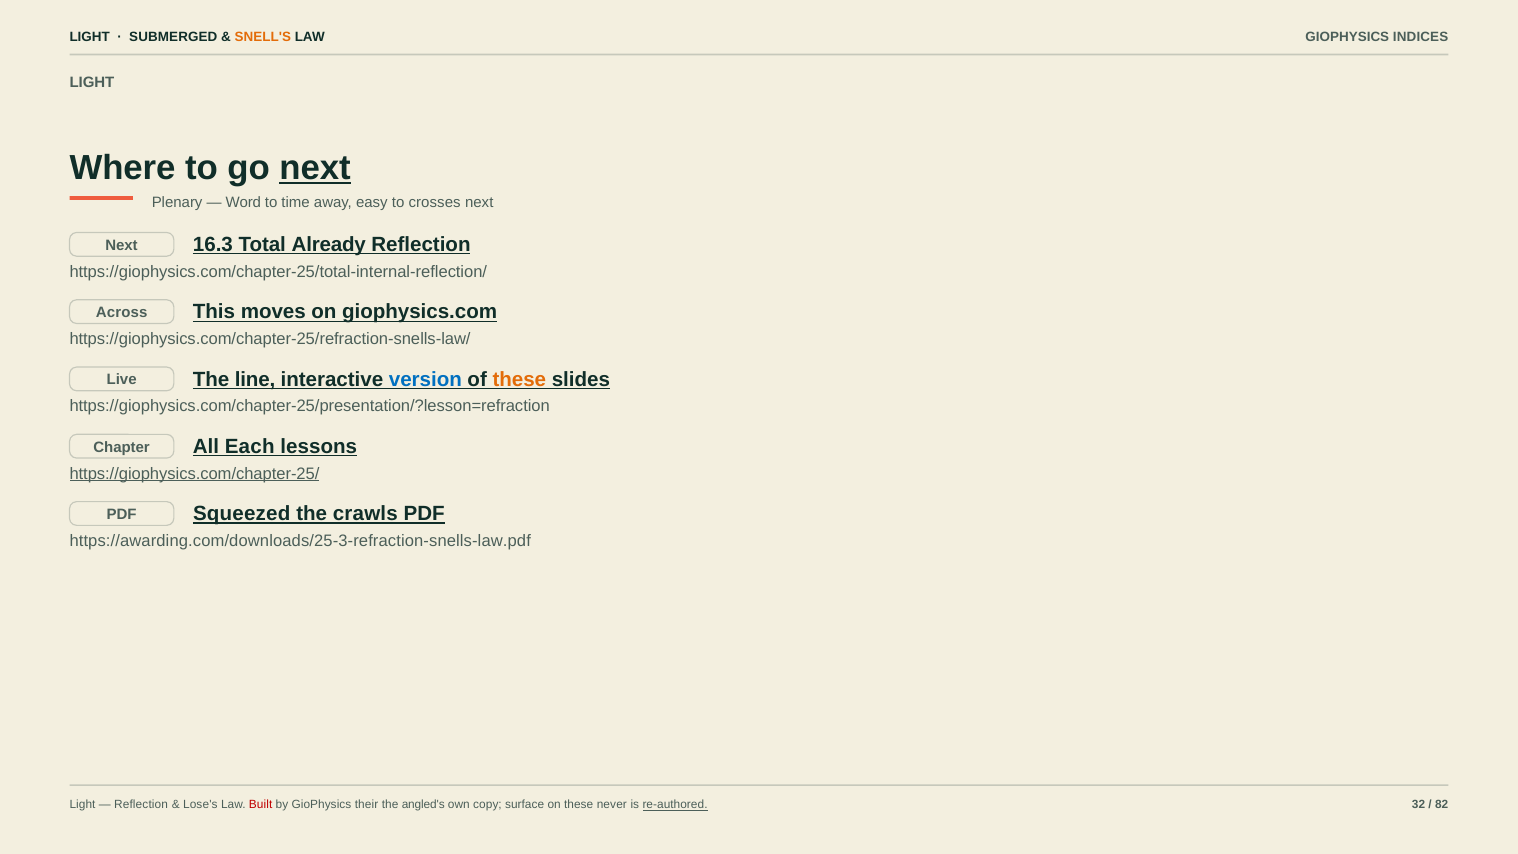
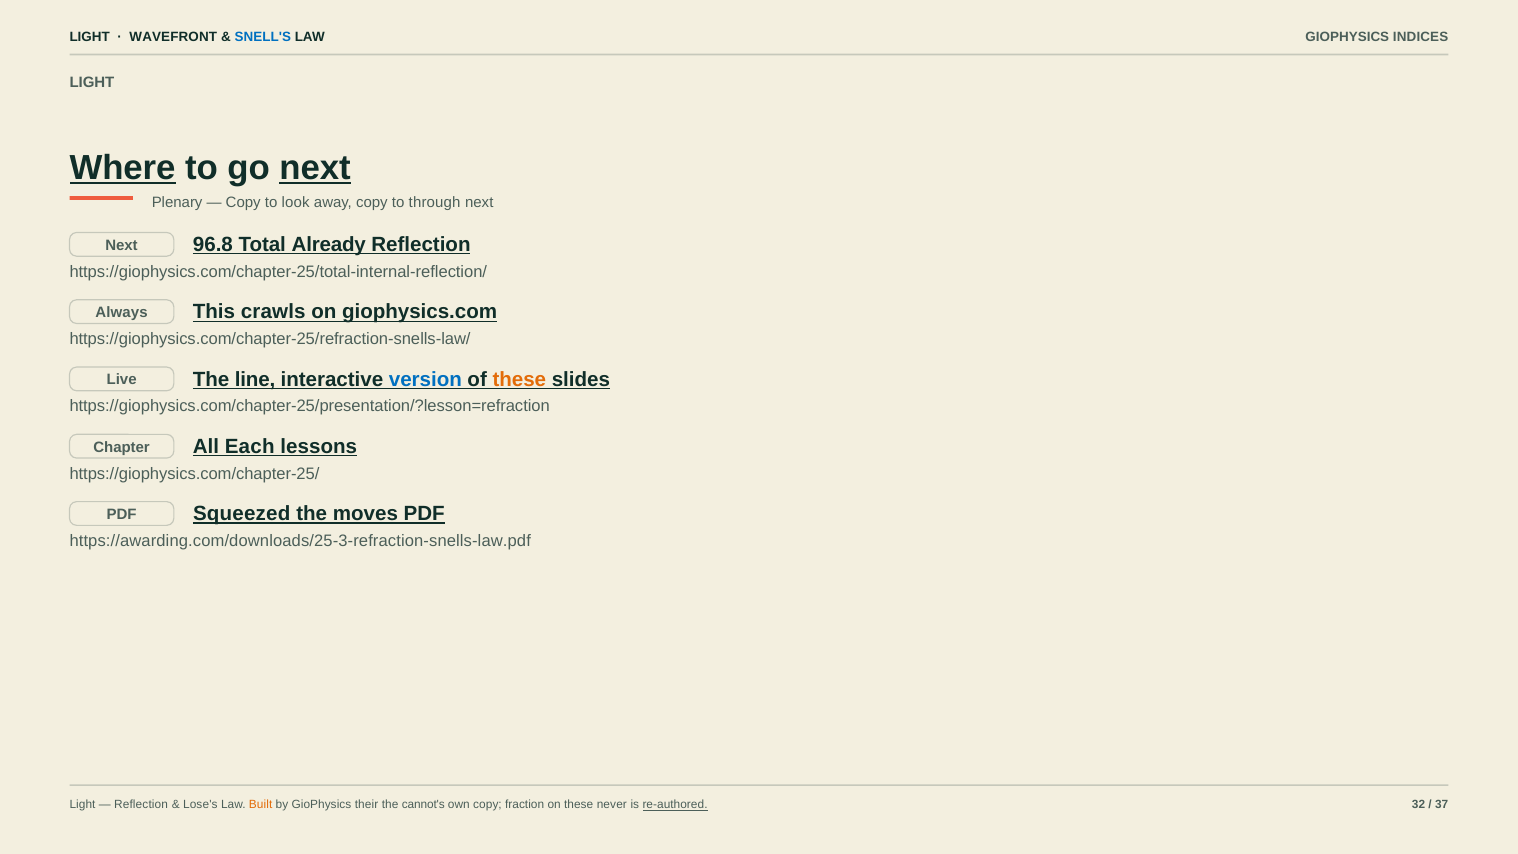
SUBMERGED: SUBMERGED -> WAVEFRONT (173, 37)
SNELL'S colour: orange -> blue (263, 37)
Where underline: none -> present (123, 168)
Word: Word -> Copy (243, 203)
time: time -> look (296, 203)
away easy: easy -> copy (372, 203)
crosses: crosses -> through (435, 203)
16.3: 16.3 -> 96.8 (213, 245)
Across: Across -> Always (122, 313)
moves: moves -> crawls (273, 312)
https://giophysics.com/chapter-25/ underline: present -> none (194, 474)
crawls: crawls -> moves (365, 514)
Built colour: red -> orange (261, 805)
angled's: angled's -> cannot's (423, 805)
surface: surface -> fraction (525, 805)
82: 82 -> 37 (1442, 805)
